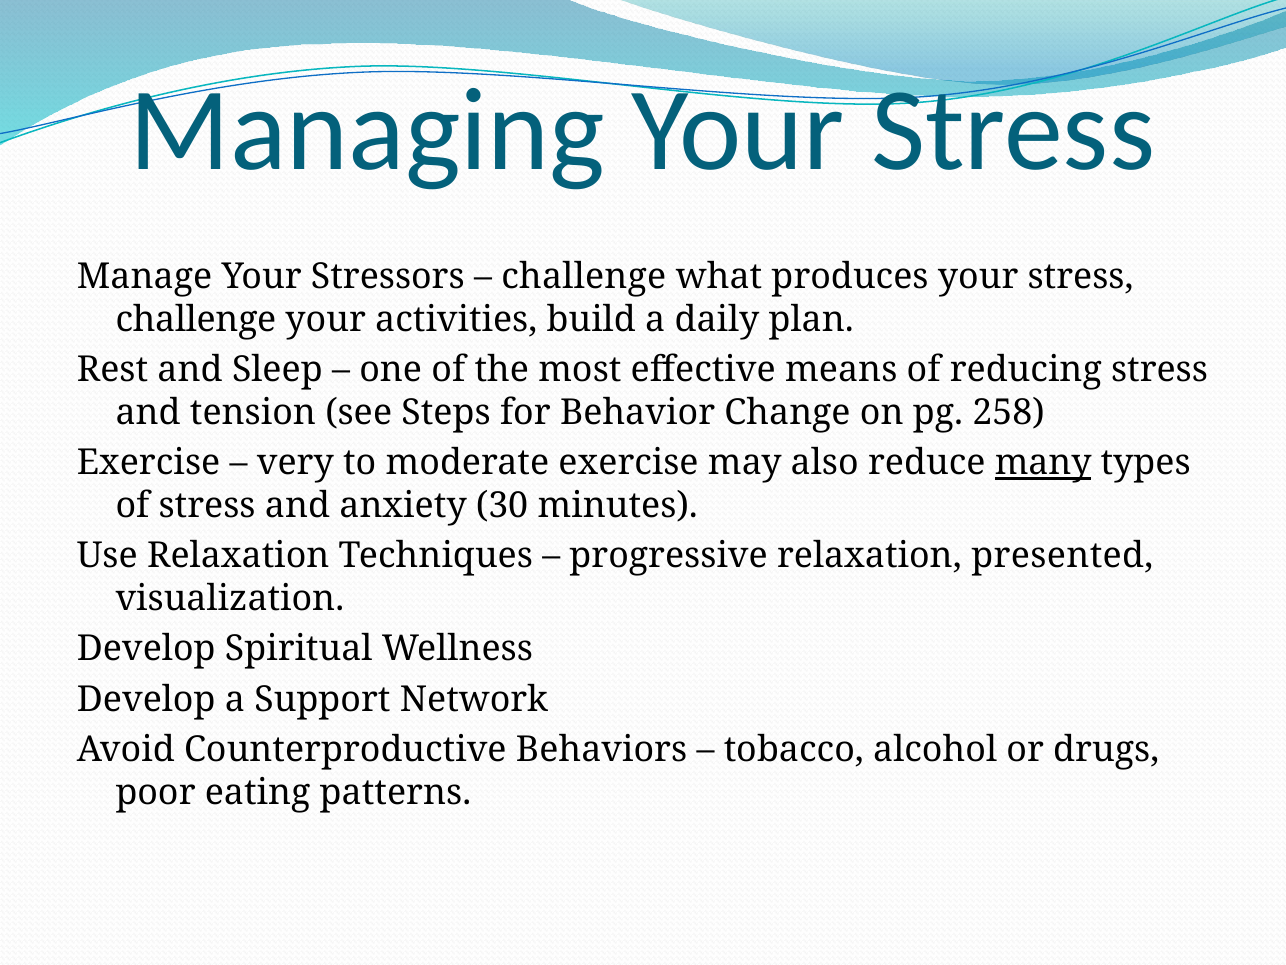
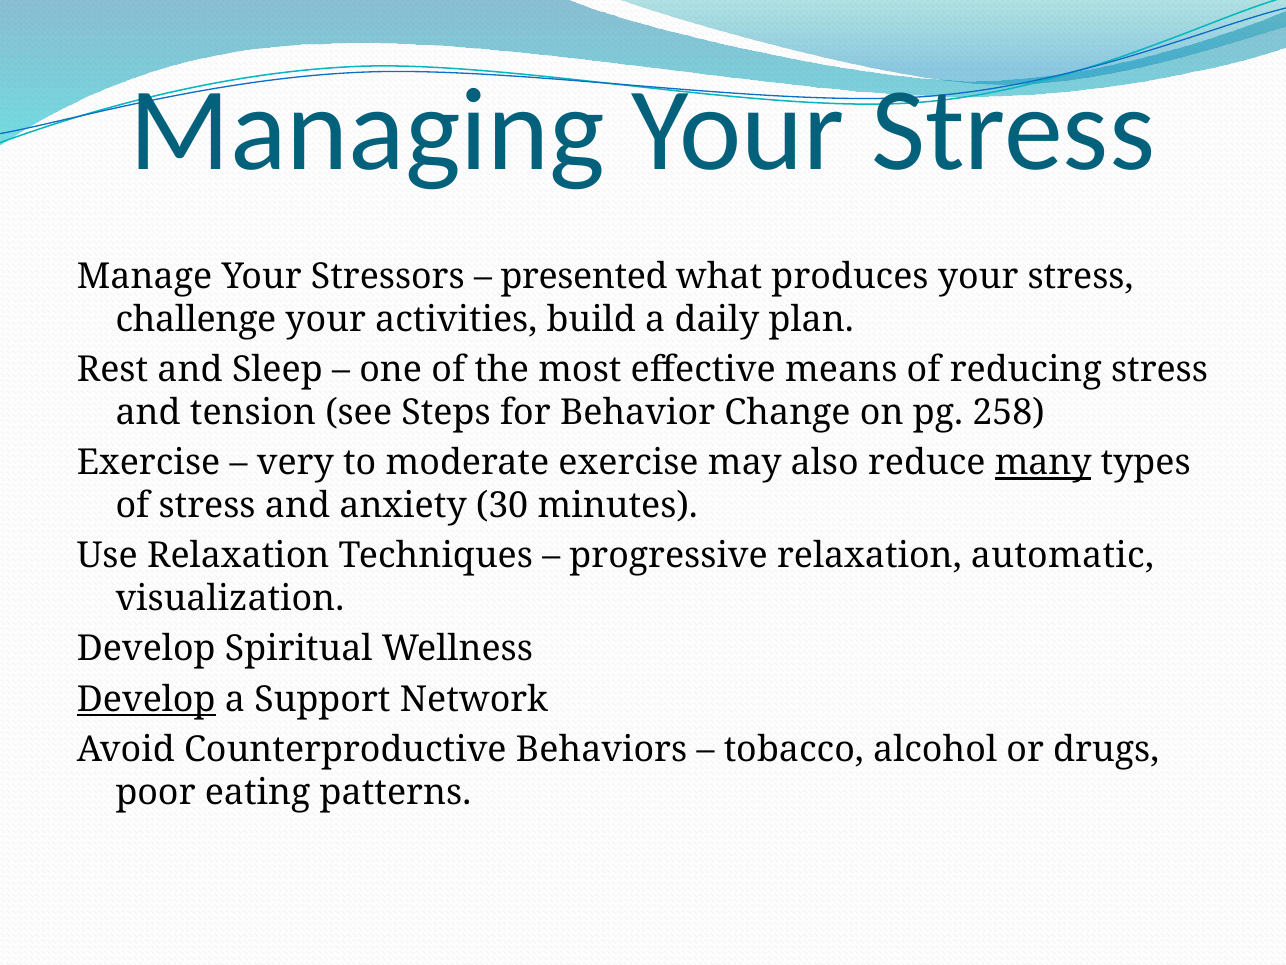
challenge: challenge -> presented (584, 277)
presented: presented -> automatic (1062, 556)
Develop underline: none -> present (146, 699)
